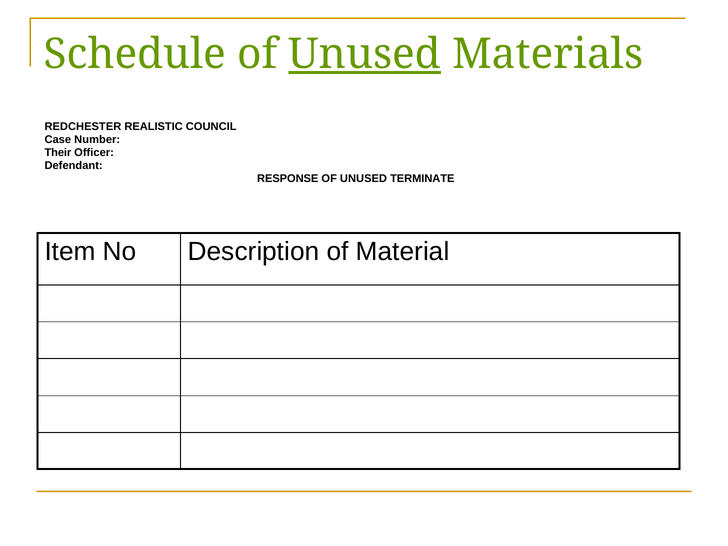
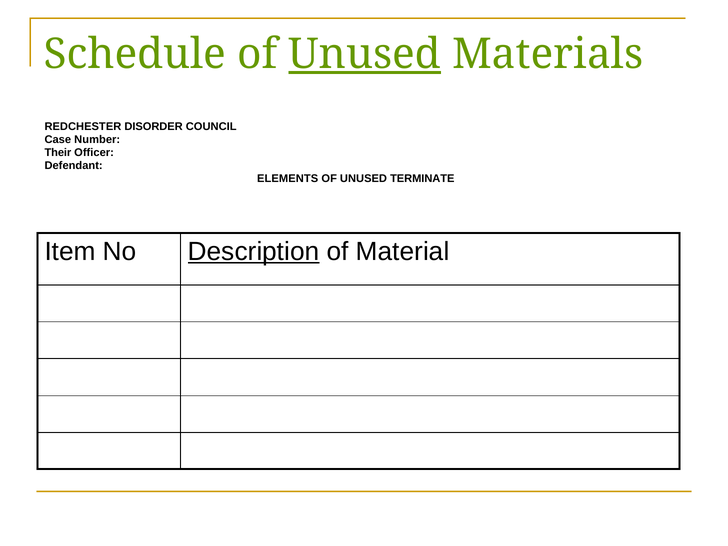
REALISTIC: REALISTIC -> DISORDER (154, 127)
RESPONSE: RESPONSE -> ELEMENTS (288, 178)
Description underline: none -> present (254, 252)
